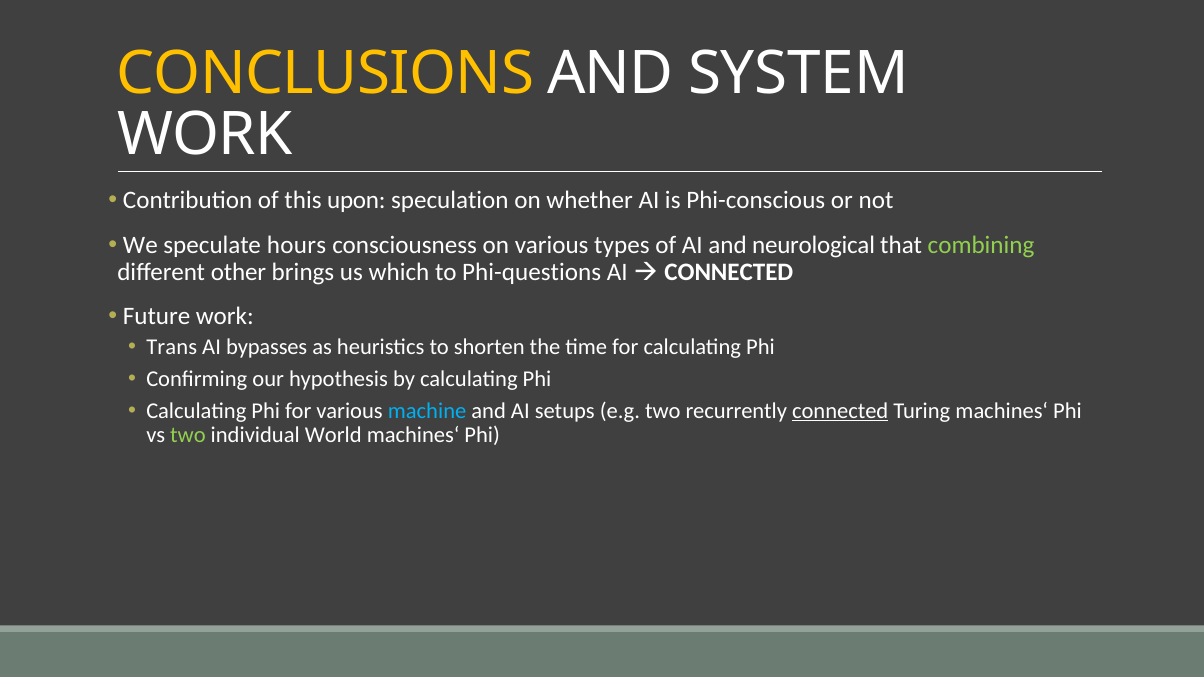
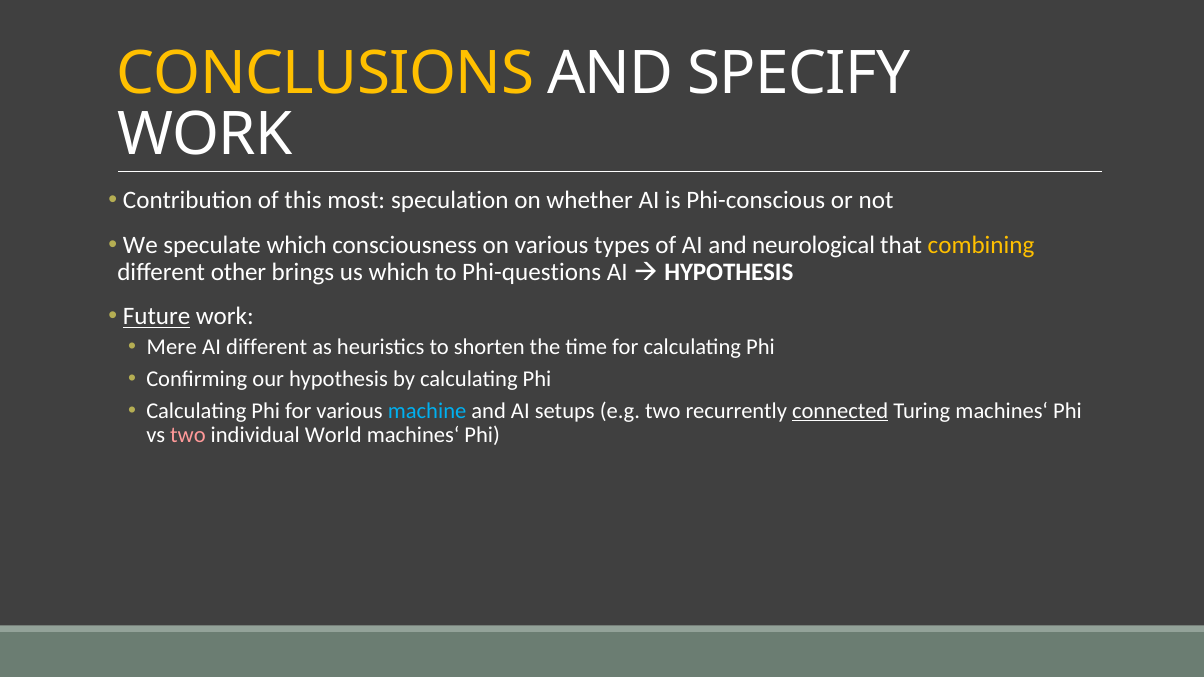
SYSTEM: SYSTEM -> SPECIFY (799, 73)
upon: upon -> most (356, 200)
speculate hours: hours -> which (297, 245)
combining colour: light green -> yellow (981, 245)
CONNECTED: CONNECTED -> HYPOTHESIS (729, 272)
Future underline: none -> present (157, 317)
Trans: Trans -> Mere (172, 347)
AI bypasses: bypasses -> different (267, 347)
two colour: light green -> pink (188, 436)
